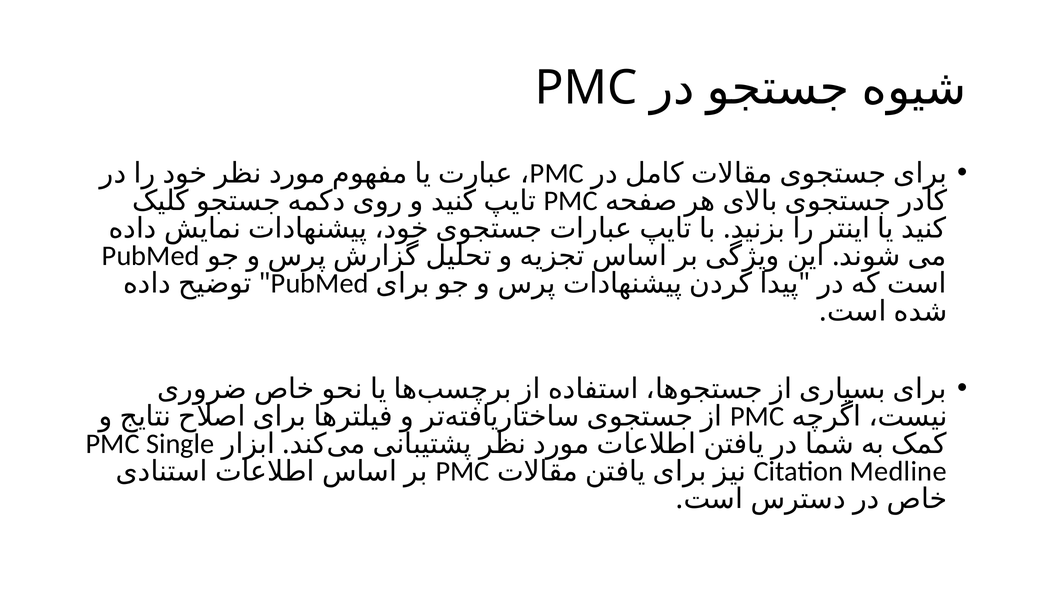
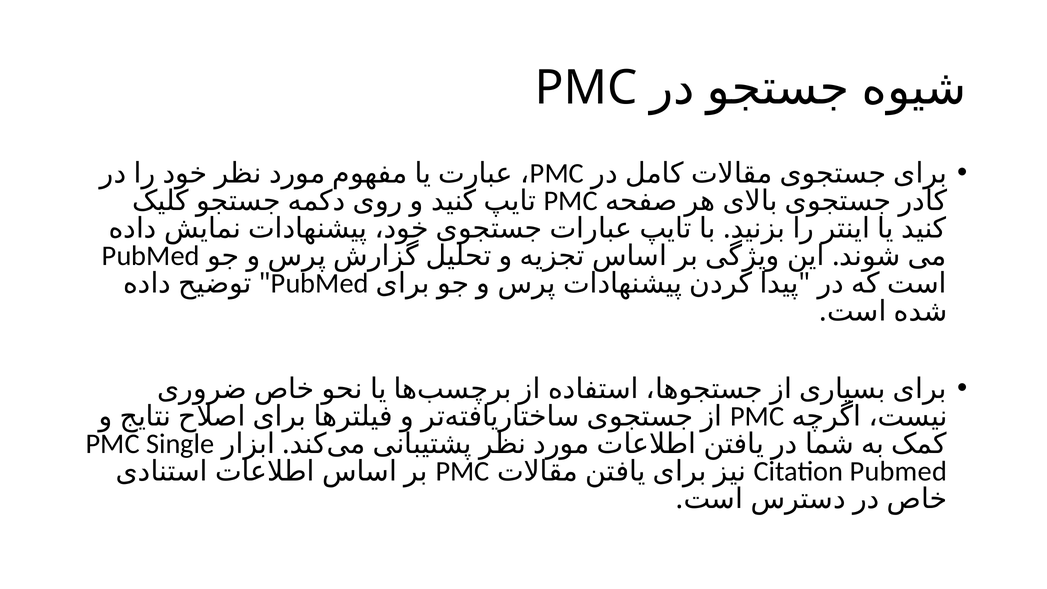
Citation Medline: Medline -> Pubmed (898, 471)
